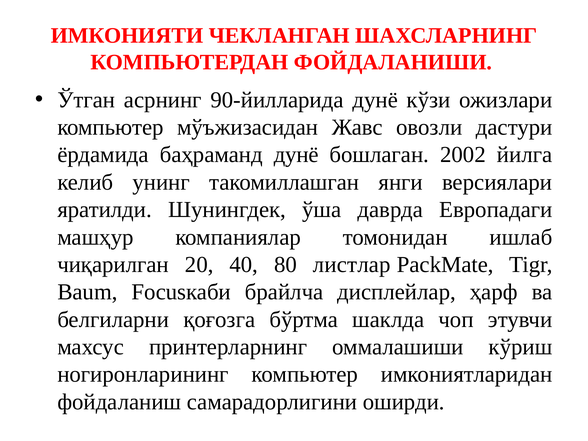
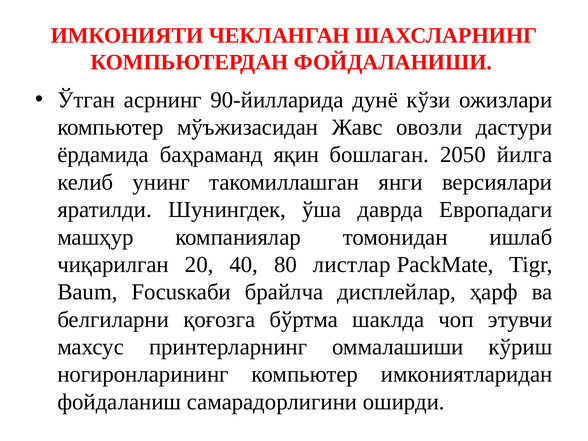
баҳраманд дунё: дунё -> яқин (296, 155)
2002: 2002 -> 2050 (463, 155)
